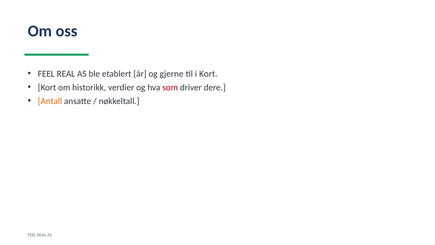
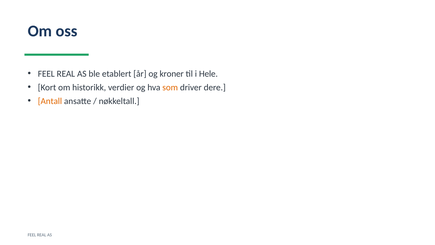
gjerne: gjerne -> kroner (172, 74)
i Kort: Kort -> Hele (208, 74)
som colour: red -> orange (170, 87)
